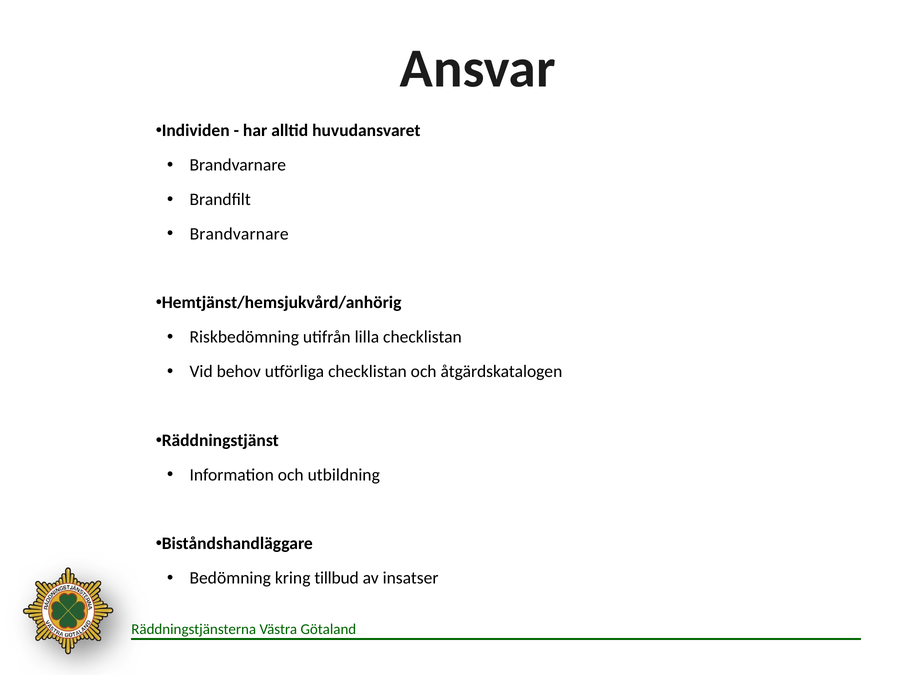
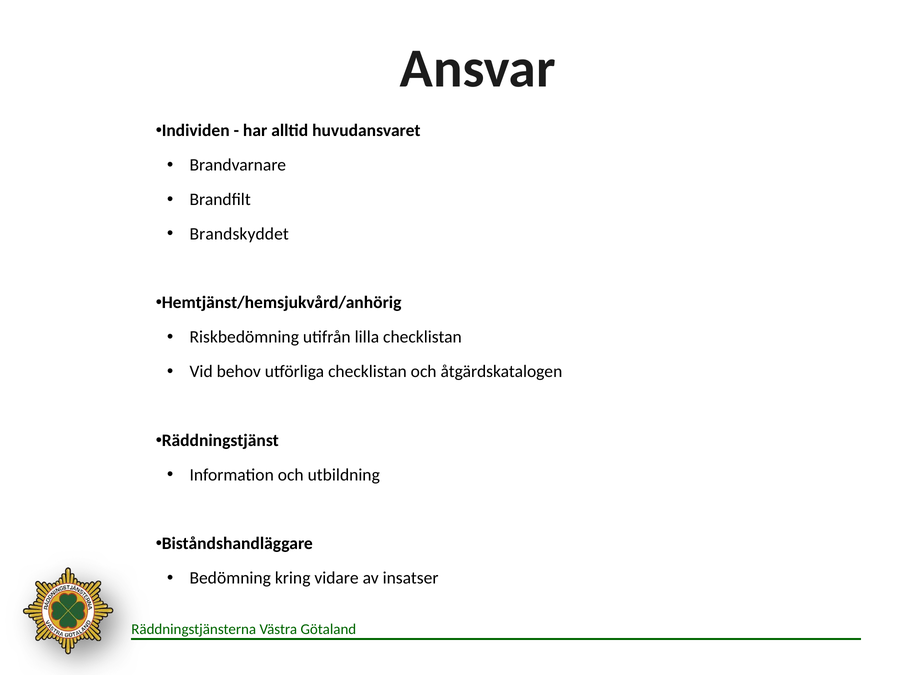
Brandvarnare: Brandvarnare -> Brandskyddet (239, 234)
tillbud: tillbud -> vidare (337, 578)
